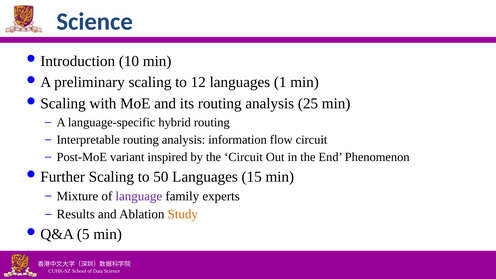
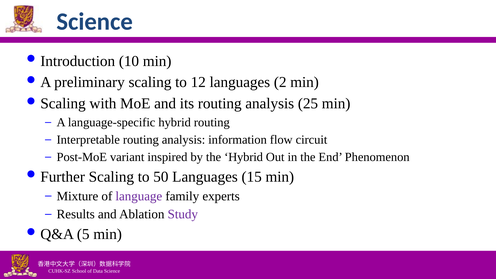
1: 1 -> 2 (280, 82)
the Circuit: Circuit -> Hybrid (244, 157)
Study colour: orange -> purple (183, 214)
